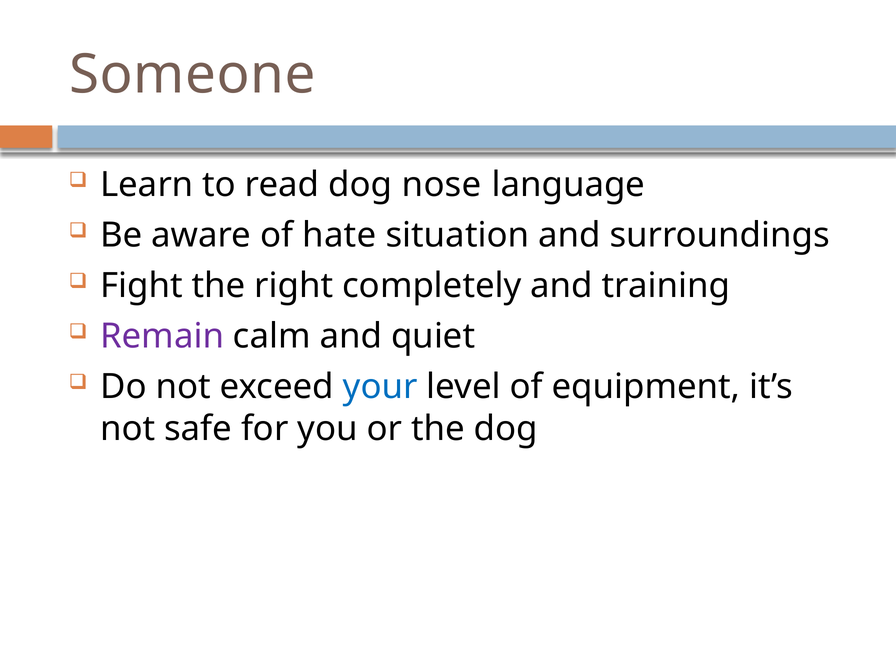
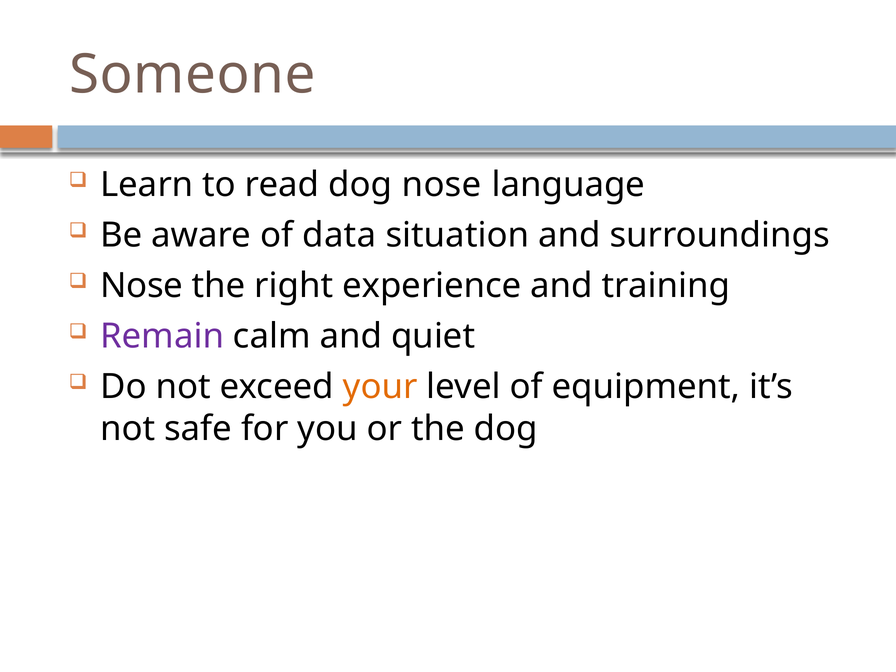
hate: hate -> data (339, 235)
Fight: Fight -> Nose (142, 286)
completely: completely -> experience (432, 286)
your colour: blue -> orange (380, 387)
